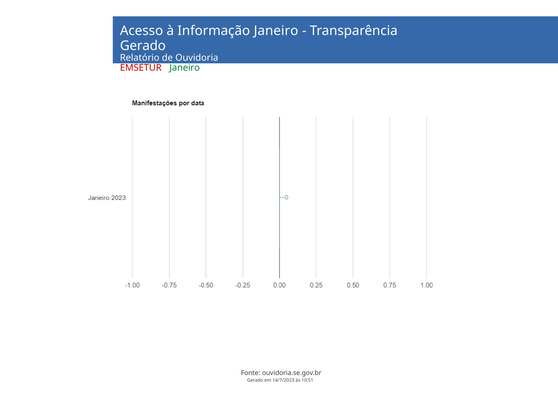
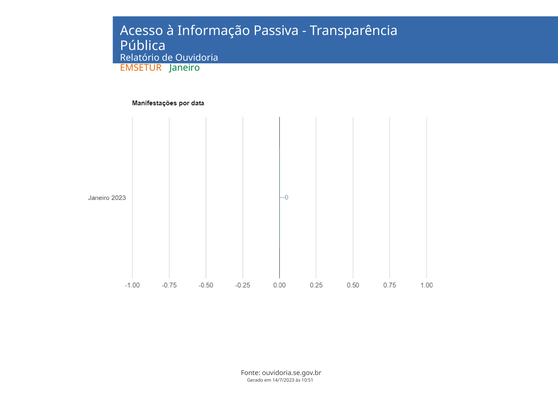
Informação Janeiro: Janeiro -> Passiva (276, 31)
Gerado: Gerado -> Pública (143, 46)
EMSETUR colour: red -> orange (141, 68)
